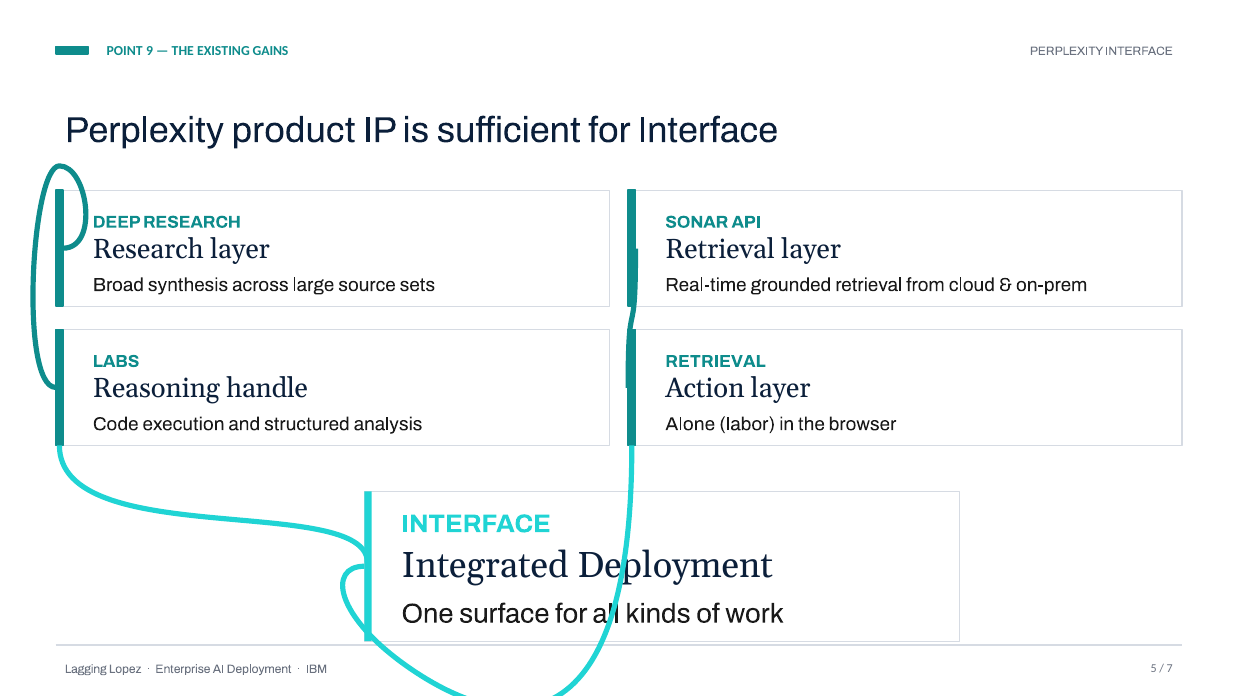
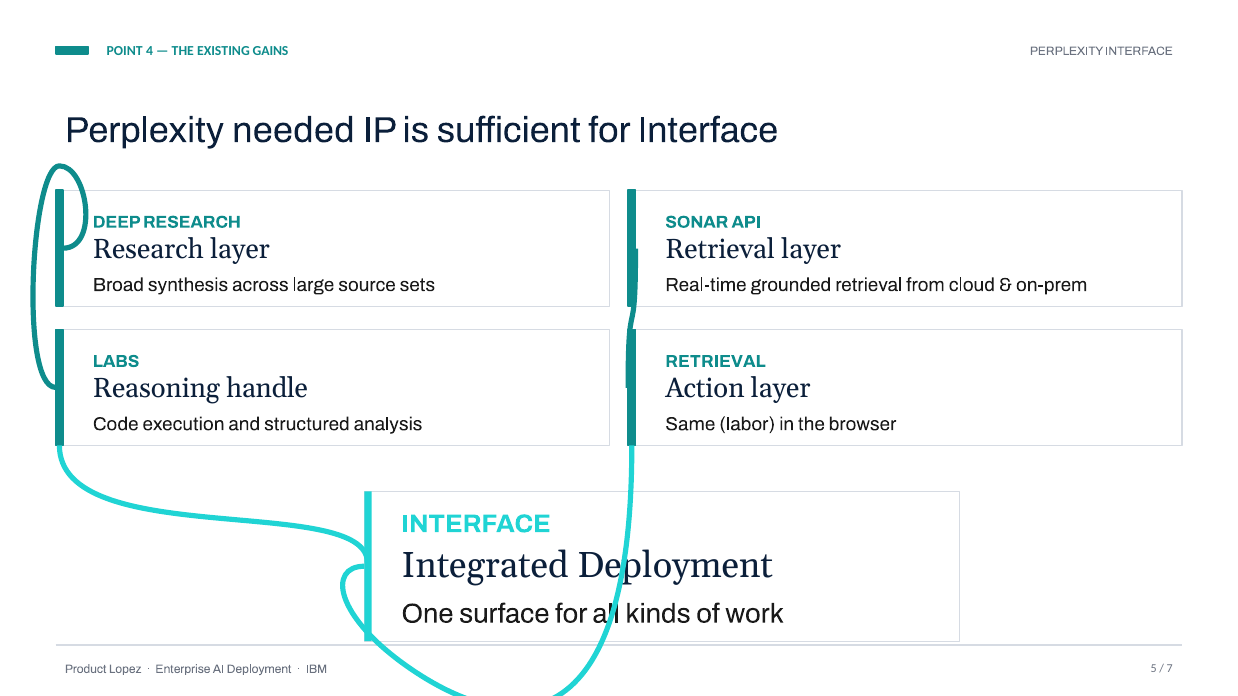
9: 9 -> 4 (149, 51)
product: product -> needed (293, 130)
Alone: Alone -> Same (690, 424)
Lagging: Lagging -> Product (86, 669)
